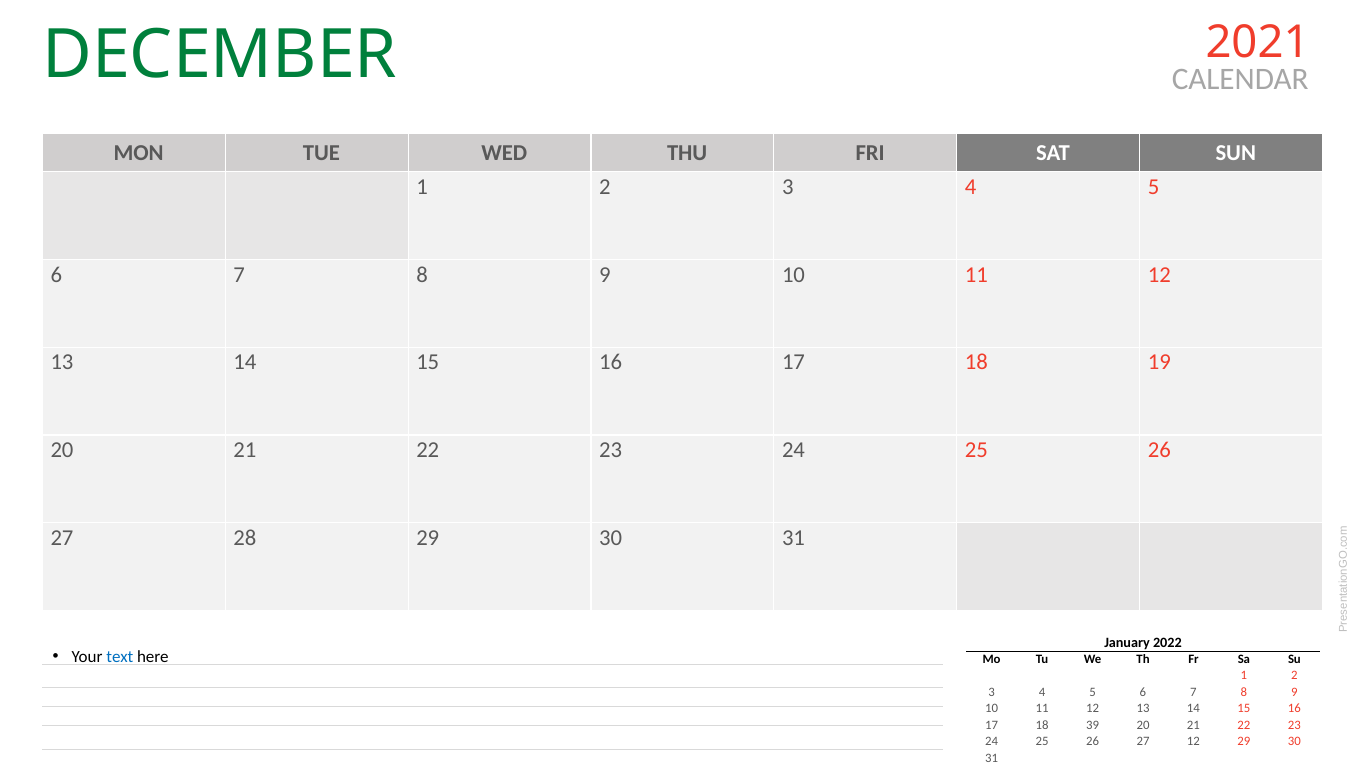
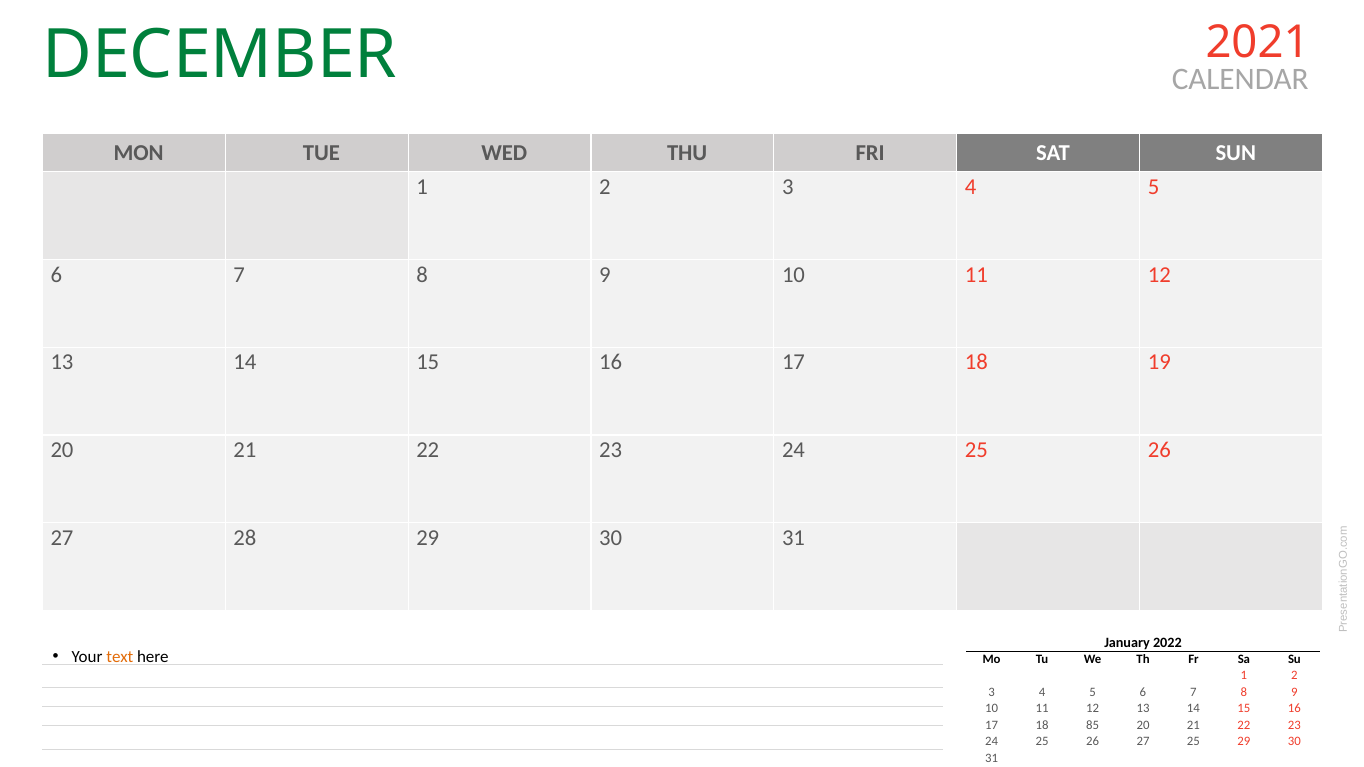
text colour: blue -> orange (120, 657)
39: 39 -> 85 (1093, 725)
27 12: 12 -> 25 (1193, 742)
